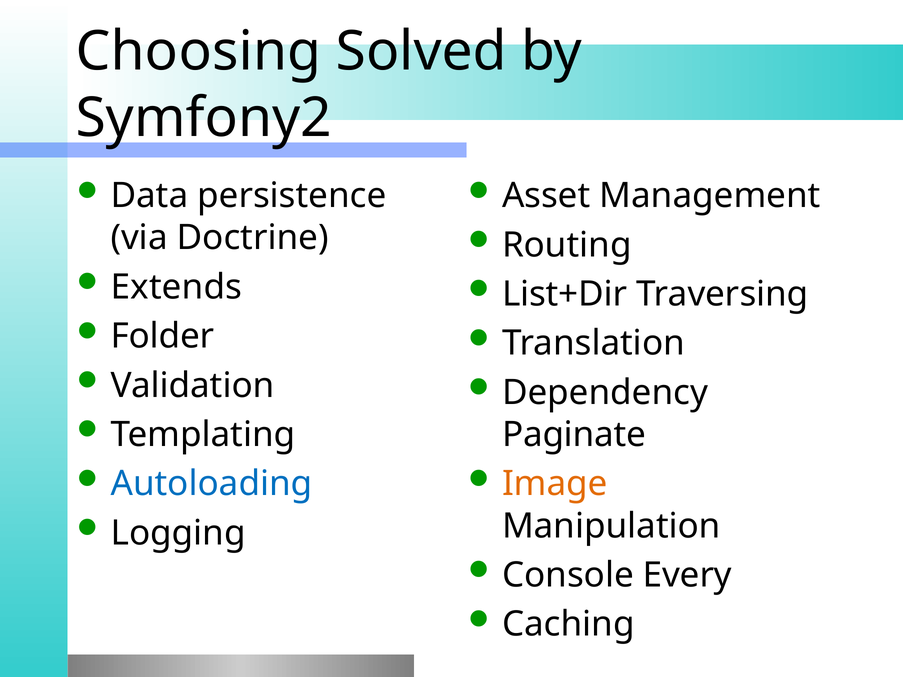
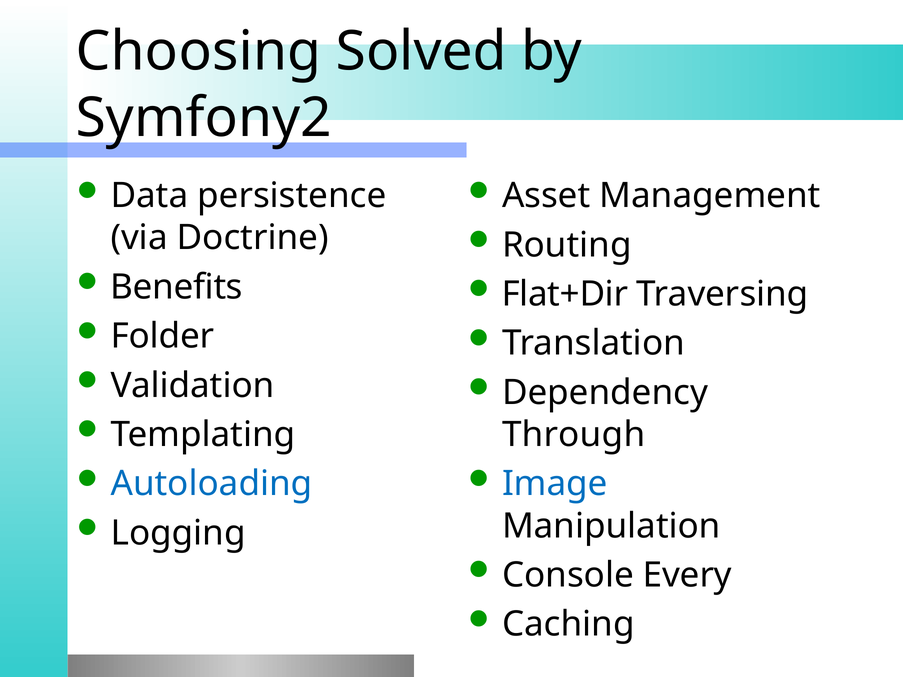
Extends: Extends -> Benefits (177, 287)
List+Dir: List+Dir -> Flat+Dir (565, 294)
Paginate: Paginate -> Through (574, 435)
Image colour: orange -> blue (555, 484)
